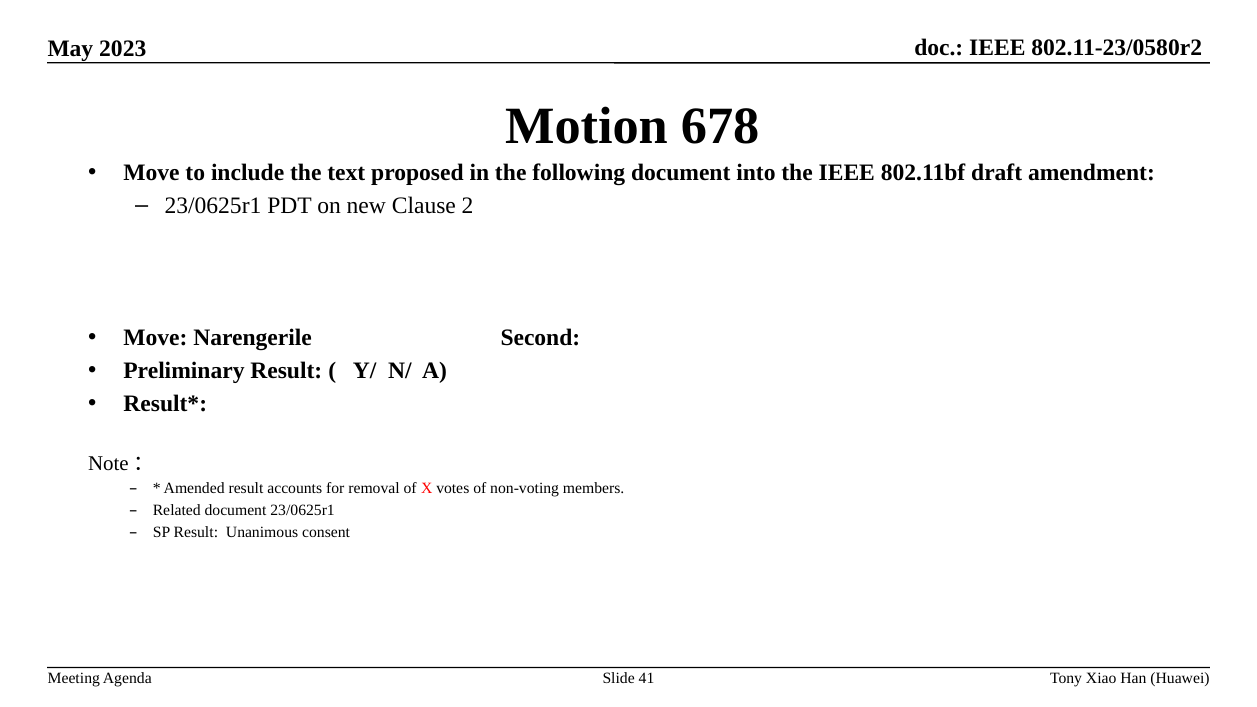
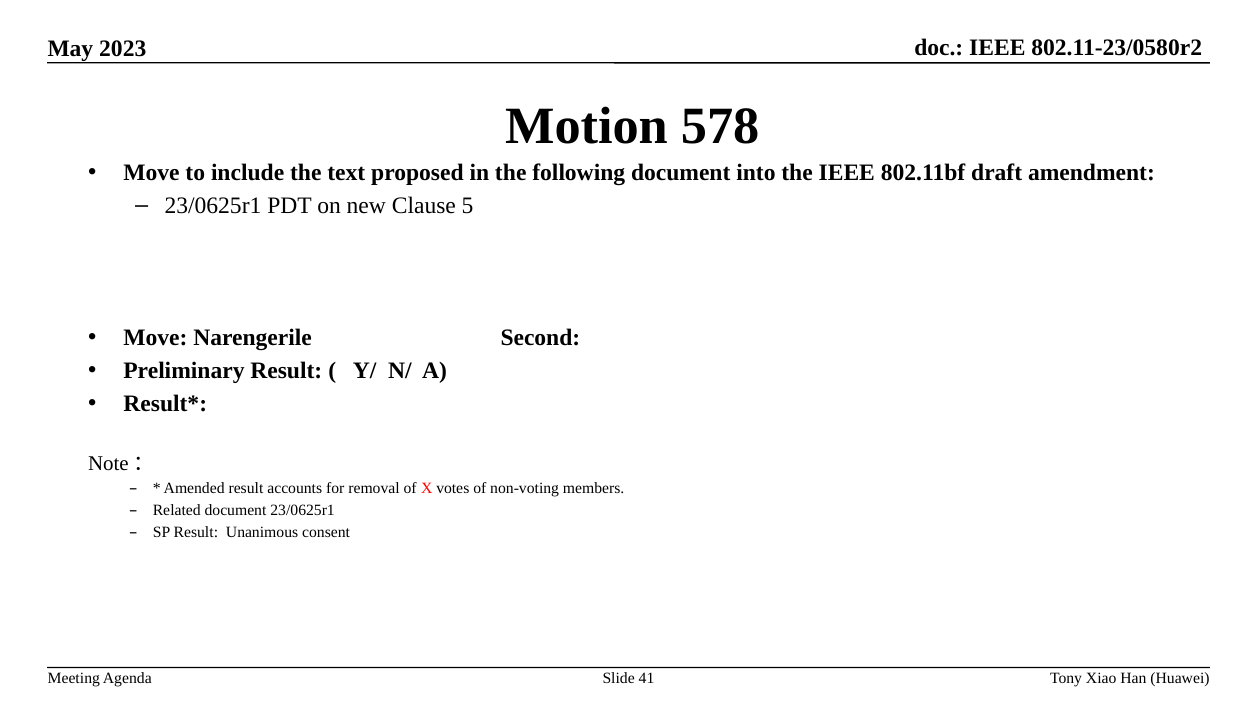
678: 678 -> 578 (720, 126)
2: 2 -> 5 (468, 206)
